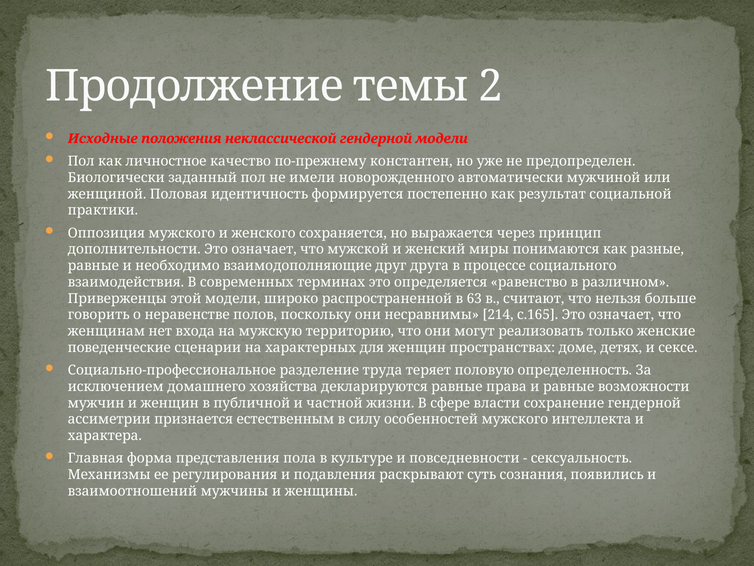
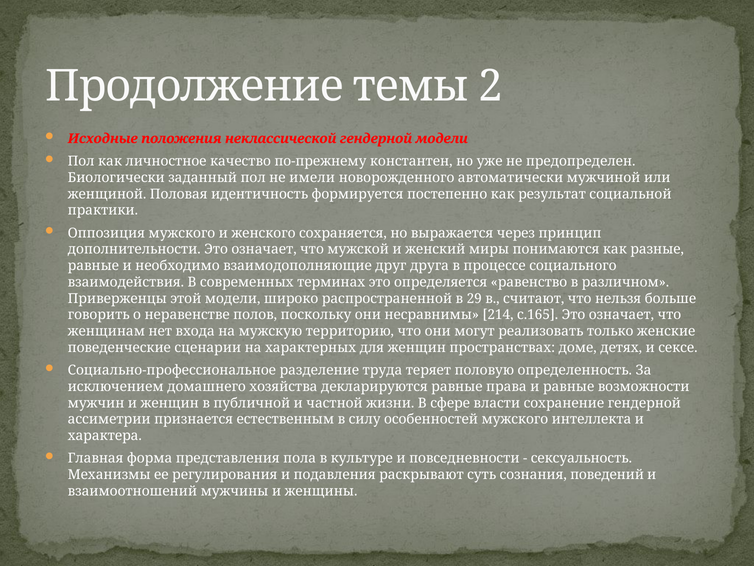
63: 63 -> 29 (474, 298)
появились: появились -> поведений (607, 474)
